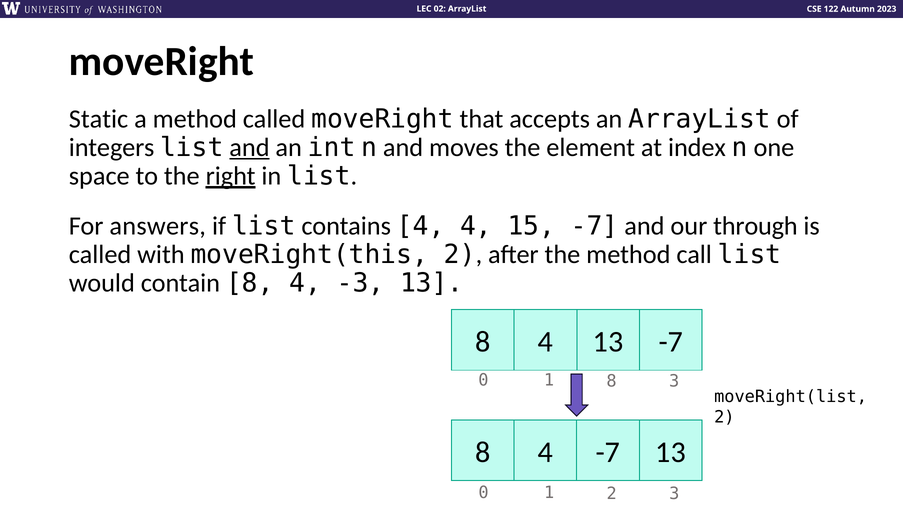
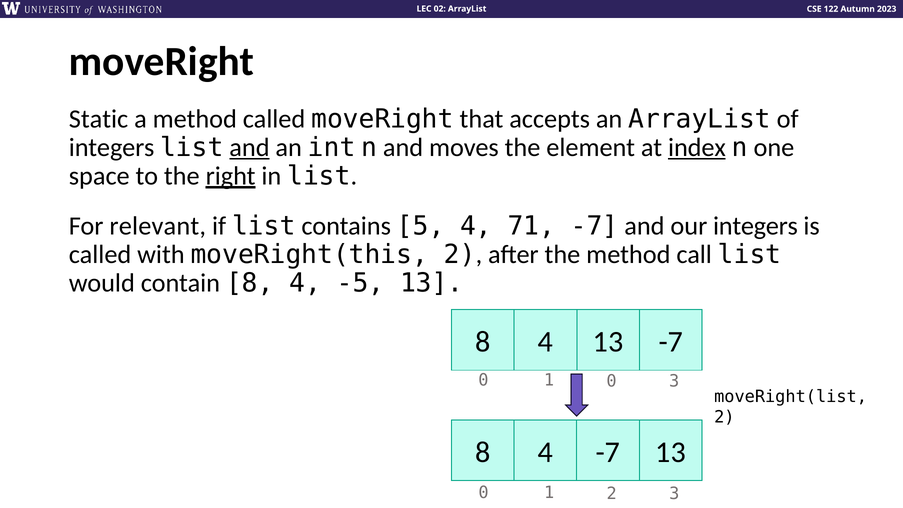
index underline: none -> present (697, 147)
answers: answers -> relevant (158, 226)
contains 4: 4 -> 5 (421, 226)
15: 15 -> 71 (531, 226)
our through: through -> integers (755, 226)
-3: -3 -> -5 (361, 283)
1 8: 8 -> 0 (612, 381)
